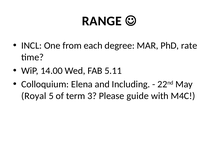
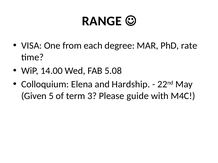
INCL: INCL -> VISA (32, 46)
5.11: 5.11 -> 5.08 (113, 71)
Including: Including -> Hardship (131, 85)
Royal: Royal -> Given (34, 96)
